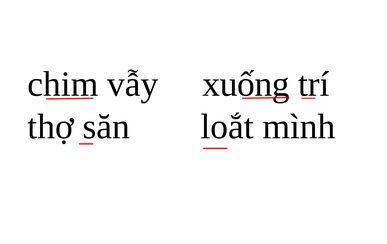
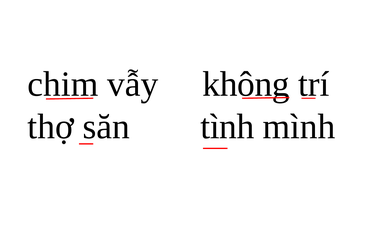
xuống: xuống -> không (246, 84)
loắt: loắt -> tình (227, 127)
